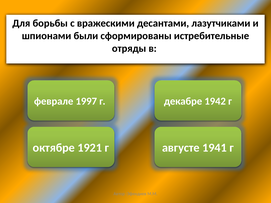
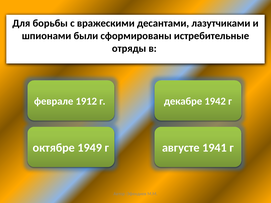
1997: 1997 -> 1912 (86, 101)
1921: 1921 -> 1949 (90, 148)
